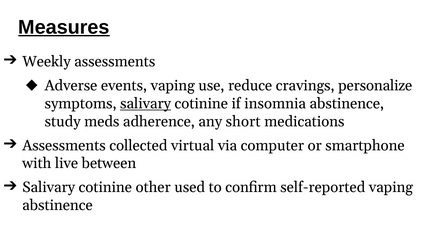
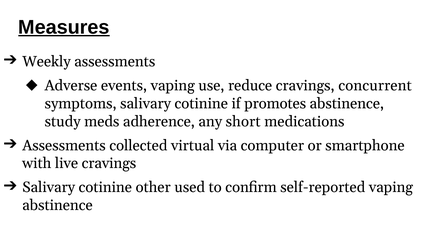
personalize: personalize -> concurrent (375, 86)
salivary underline: present -> none (146, 104)
insomnia: insomnia -> promotes (275, 104)
live between: between -> cravings (109, 163)
